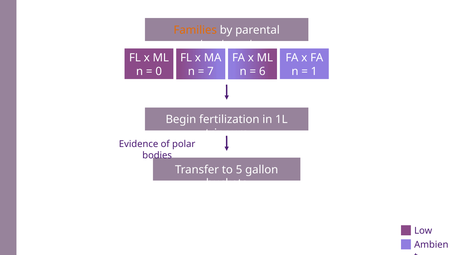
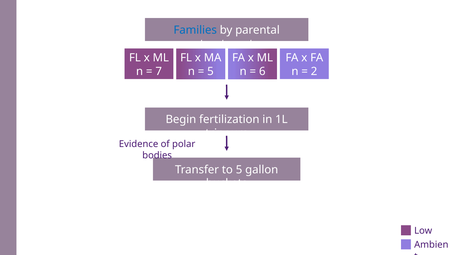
Families colour: orange -> blue (195, 30)
0: 0 -> 7 (159, 71)
7: 7 -> 5 (210, 71)
1: 1 -> 2 (314, 71)
